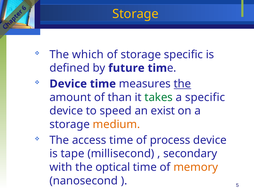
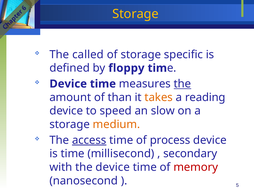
which: which -> called (88, 55)
future: future -> floppy (126, 68)
takes colour: green -> orange (159, 98)
a specific: specific -> reading (205, 98)
exist: exist -> slow (163, 111)
access underline: none -> present (89, 141)
is tape: tape -> time (73, 154)
the optical: optical -> device (113, 168)
memory colour: orange -> red (196, 168)
